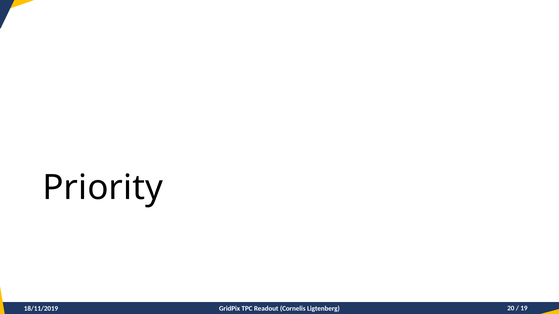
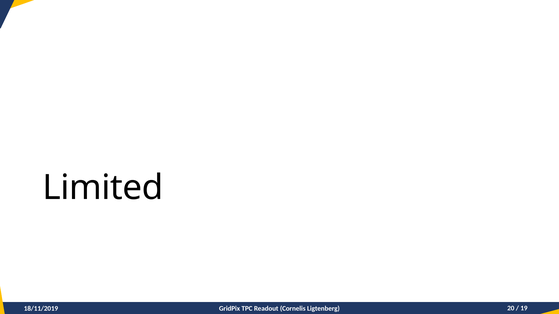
Priority: Priority -> Limited (103, 188)
